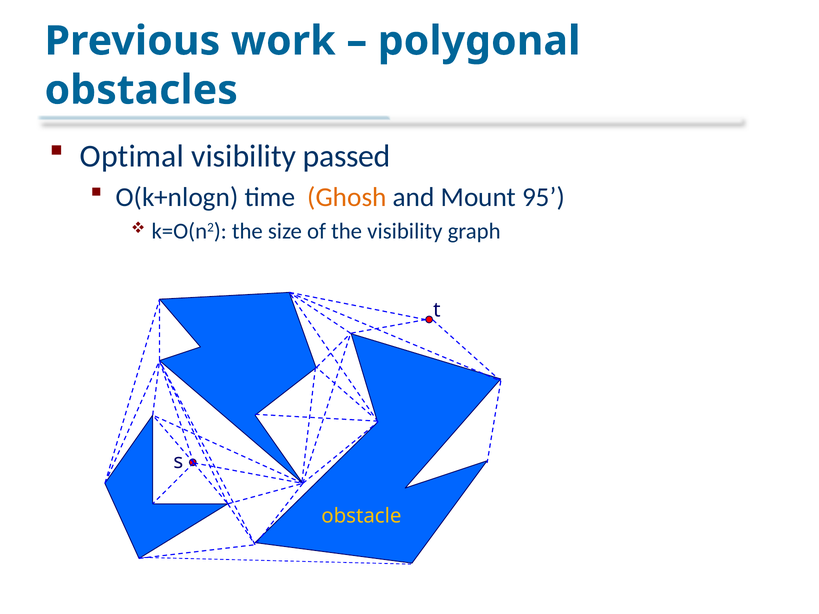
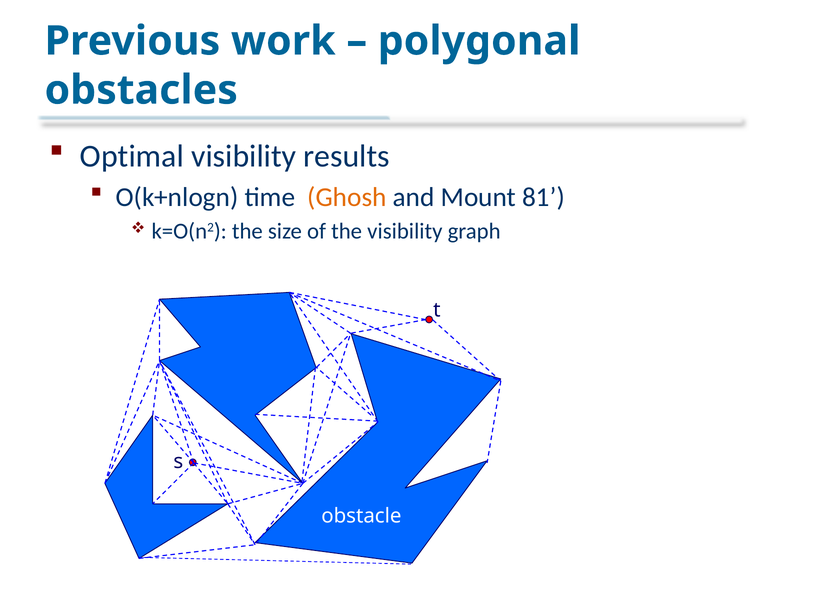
passed: passed -> results (347, 156)
95: 95 -> 81 (543, 197)
obstacle colour: yellow -> white (361, 516)
